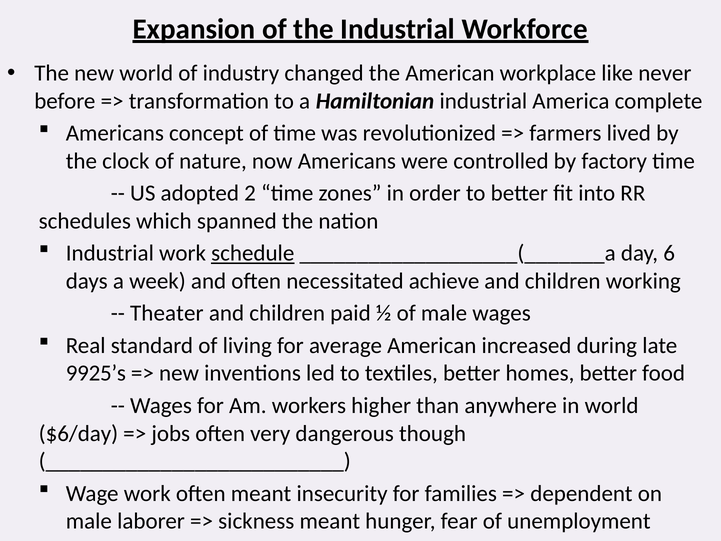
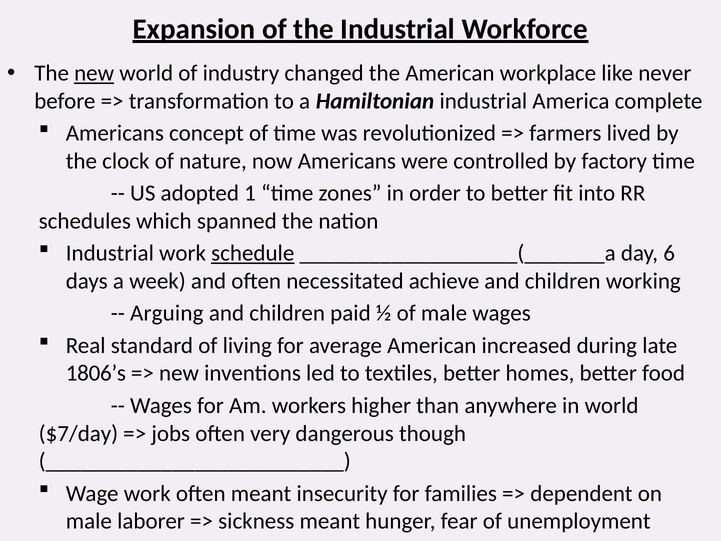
new underline: none -> present (94, 73)
2: 2 -> 1 (250, 193)
Theater: Theater -> Arguing (167, 313)
9925’s: 9925’s -> 1806’s (96, 373)
$6/day: $6/day -> $7/day (78, 433)
